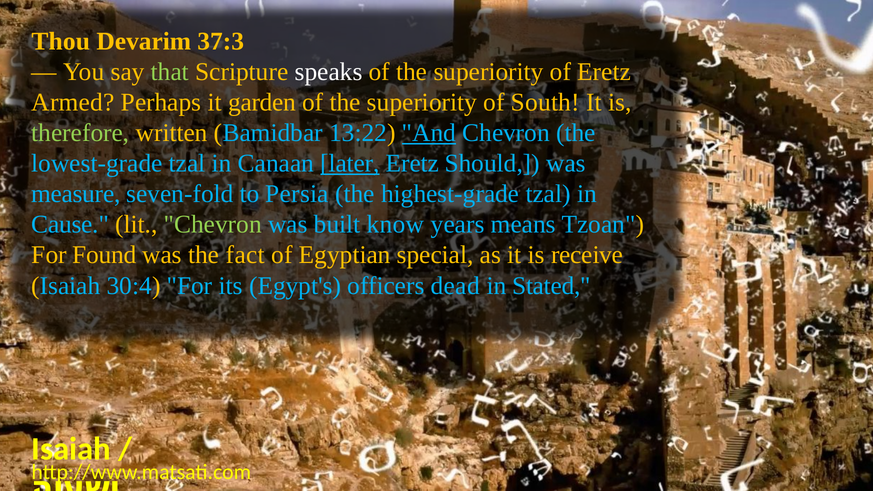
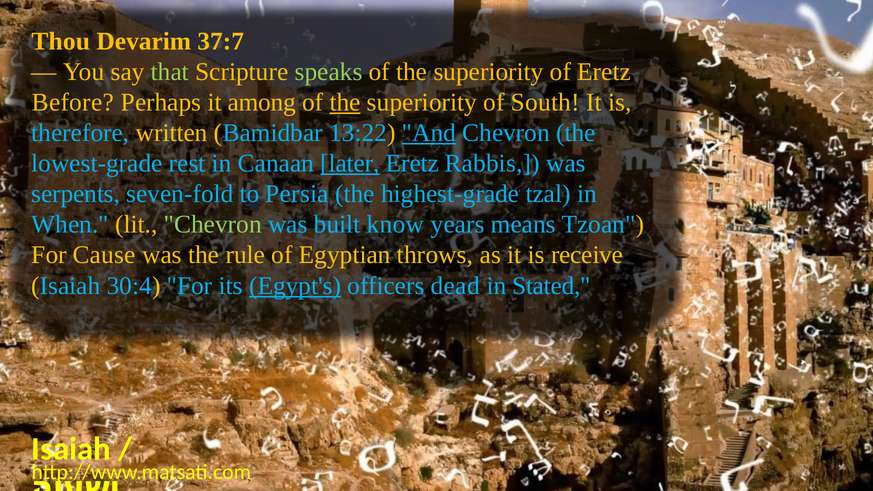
37:3: 37:3 -> 37:7 (221, 41)
speaks colour: white -> light green (329, 72)
Armed: Armed -> Before (73, 102)
garden: garden -> among (262, 102)
the underline: none -> present (345, 102)
therefore colour: light green -> light blue (80, 133)
lowest-grade tzal: tzal -> rest (187, 163)
Should: Should -> Rabbis (492, 163)
measure: measure -> serpents (76, 194)
Cause: Cause -> When (70, 225)
Found: Found -> Cause (104, 255)
fact: fact -> rule (245, 255)
special: special -> throws (435, 255)
Egypt's underline: none -> present (295, 286)
